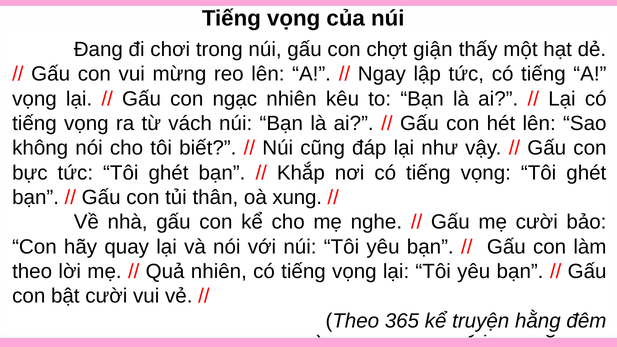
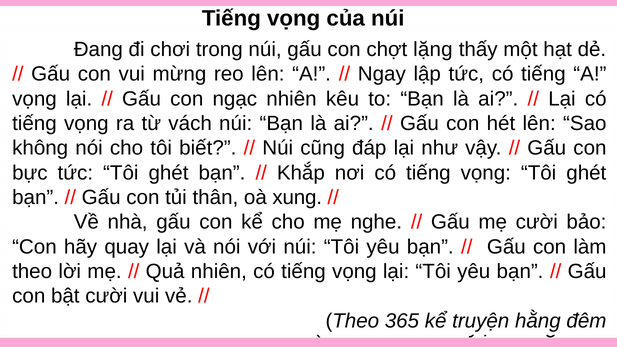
giận: giận -> lặng (433, 49)
